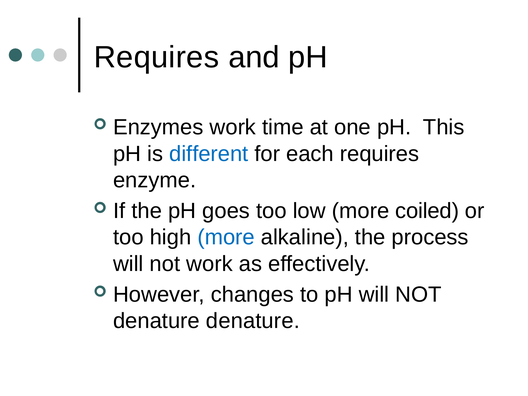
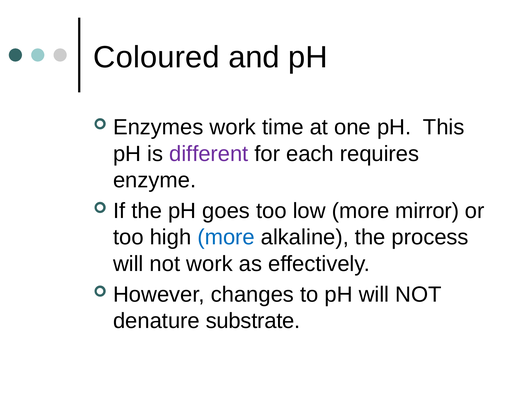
Requires: Requires -> Coloured (156, 57)
different colour: blue -> purple (209, 154)
coiled: coiled -> mirror (427, 211)
denature denature: denature -> substrate (253, 321)
